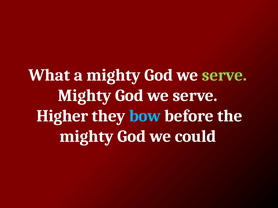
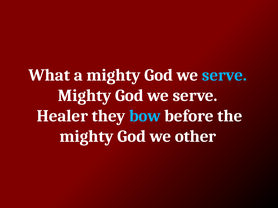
serve colour: light green -> light blue (224, 75)
Higher: Higher -> Healer (62, 116)
could: could -> other (195, 137)
